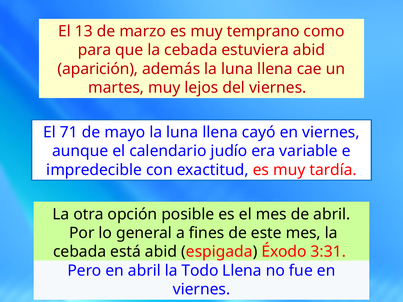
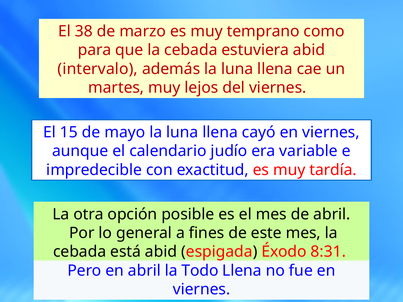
13: 13 -> 38 (84, 31)
aparición: aparición -> intervalo (98, 69)
71: 71 -> 15 (69, 132)
3:31: 3:31 -> 8:31 (328, 252)
